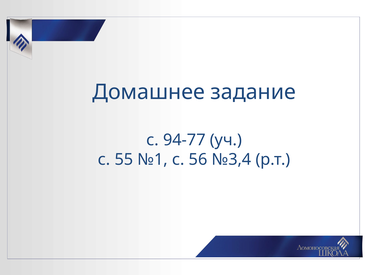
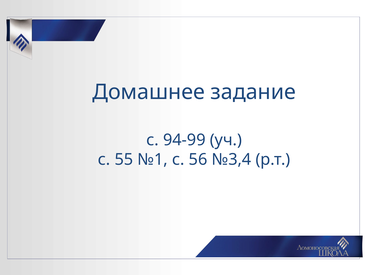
94-77: 94-77 -> 94-99 (184, 140)
